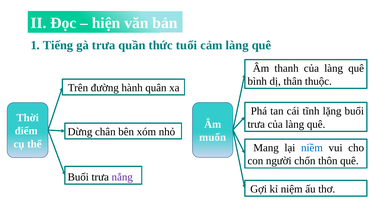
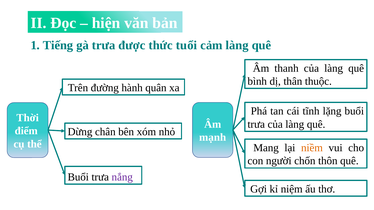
quần: quần -> được (132, 45)
muốn: muốn -> mạnh (213, 137)
niềm colour: blue -> orange (312, 148)
